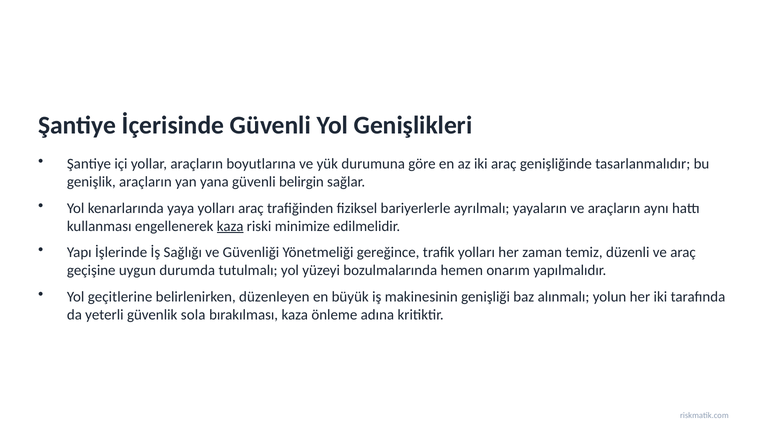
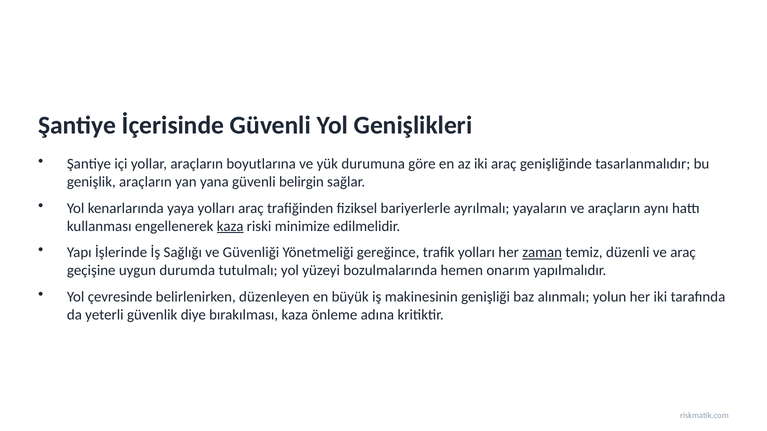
zaman underline: none -> present (542, 253)
geçitlerine: geçitlerine -> çevresinde (120, 297)
sola: sola -> diye (193, 315)
